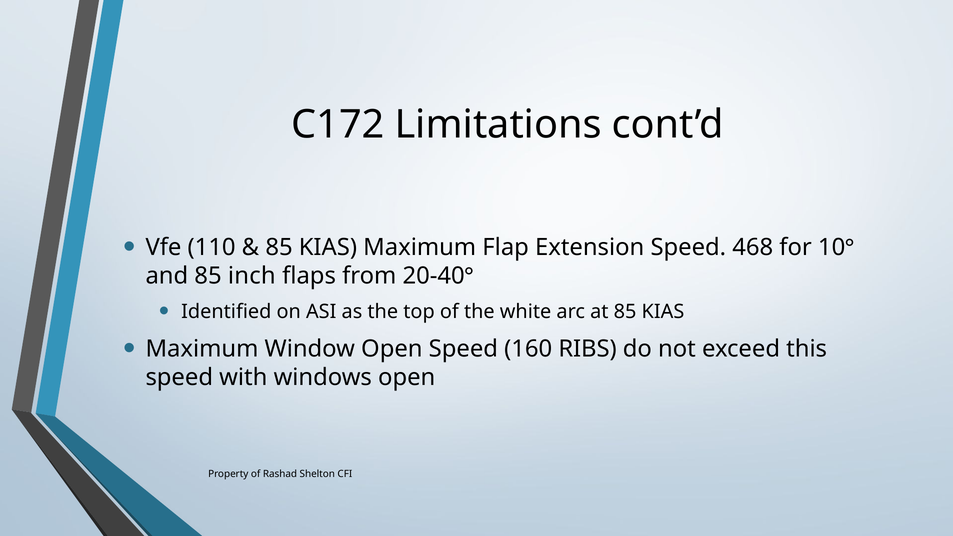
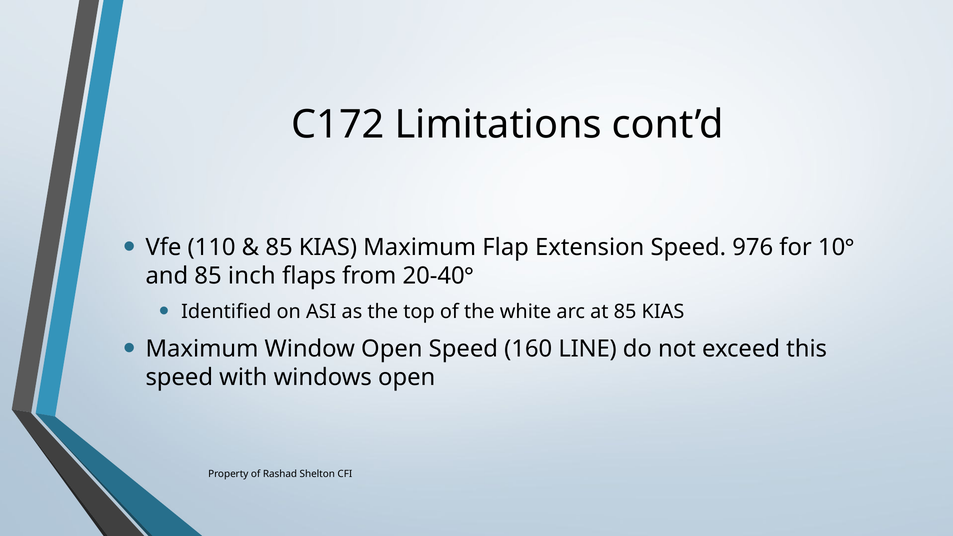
468: 468 -> 976 (753, 247)
RIBS: RIBS -> LINE (588, 349)
